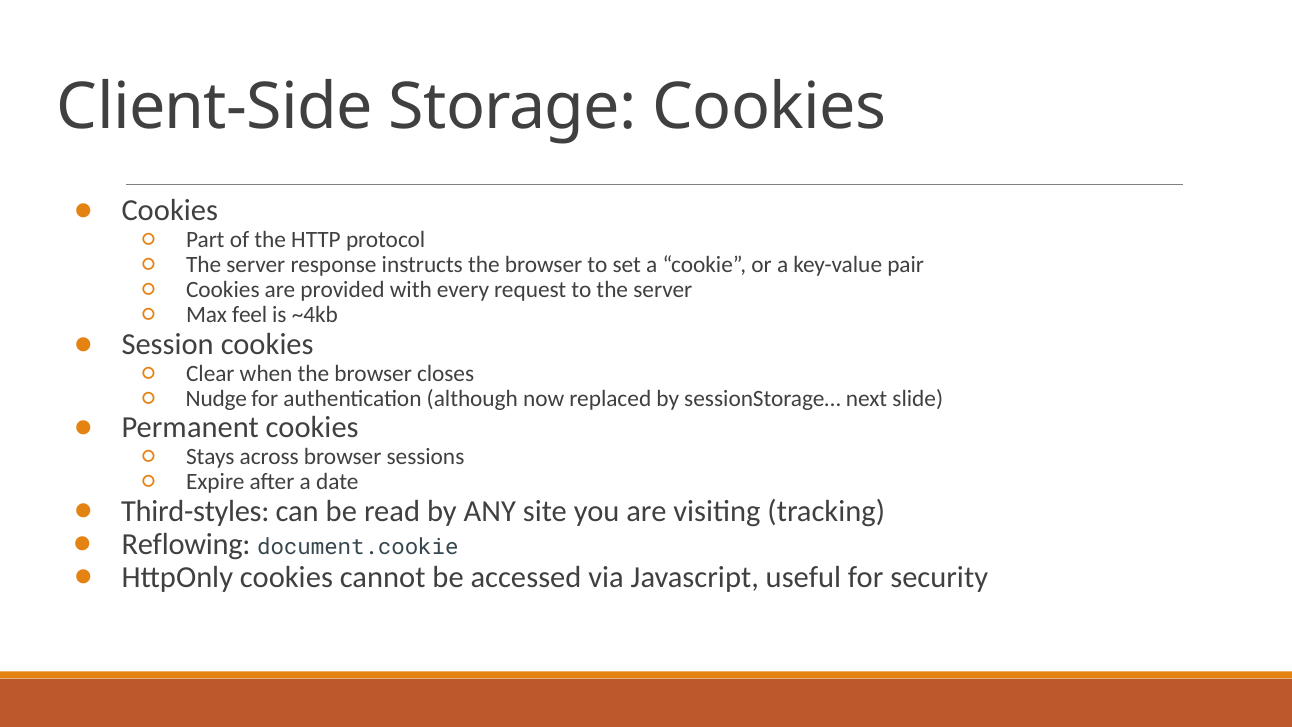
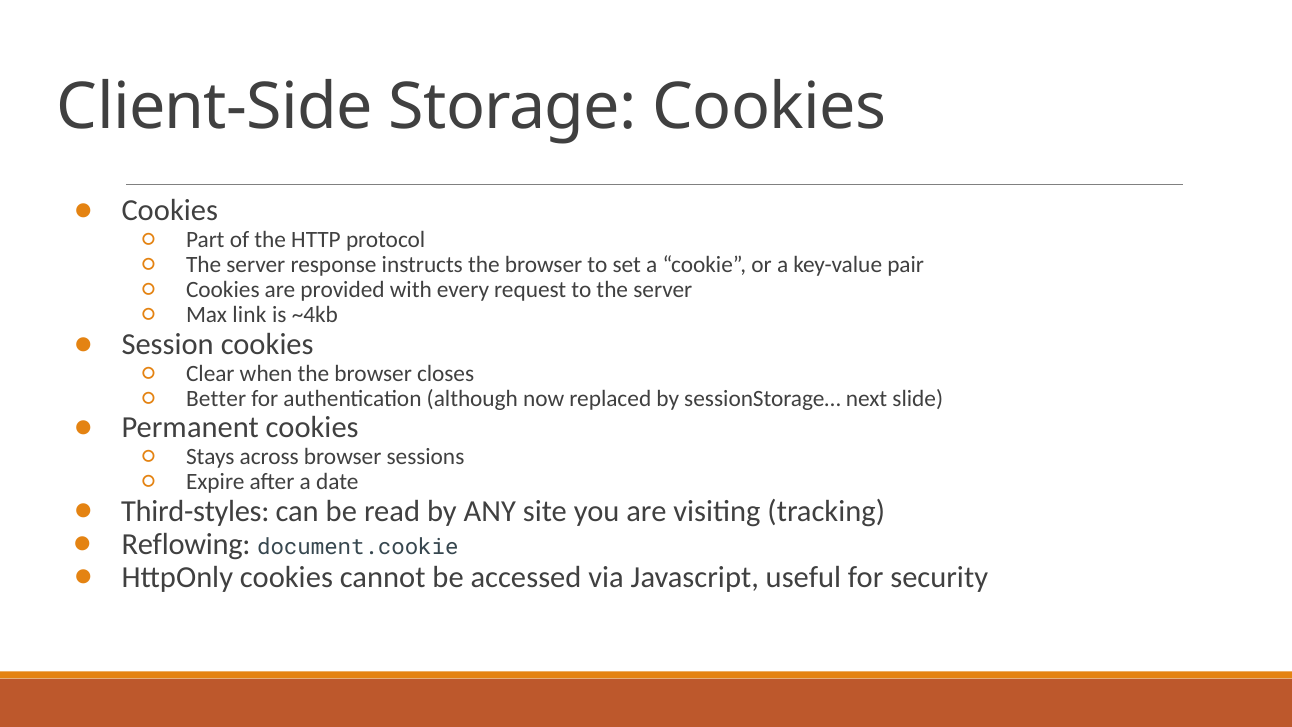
feel: feel -> link (249, 315)
Nudge: Nudge -> Better (216, 399)
